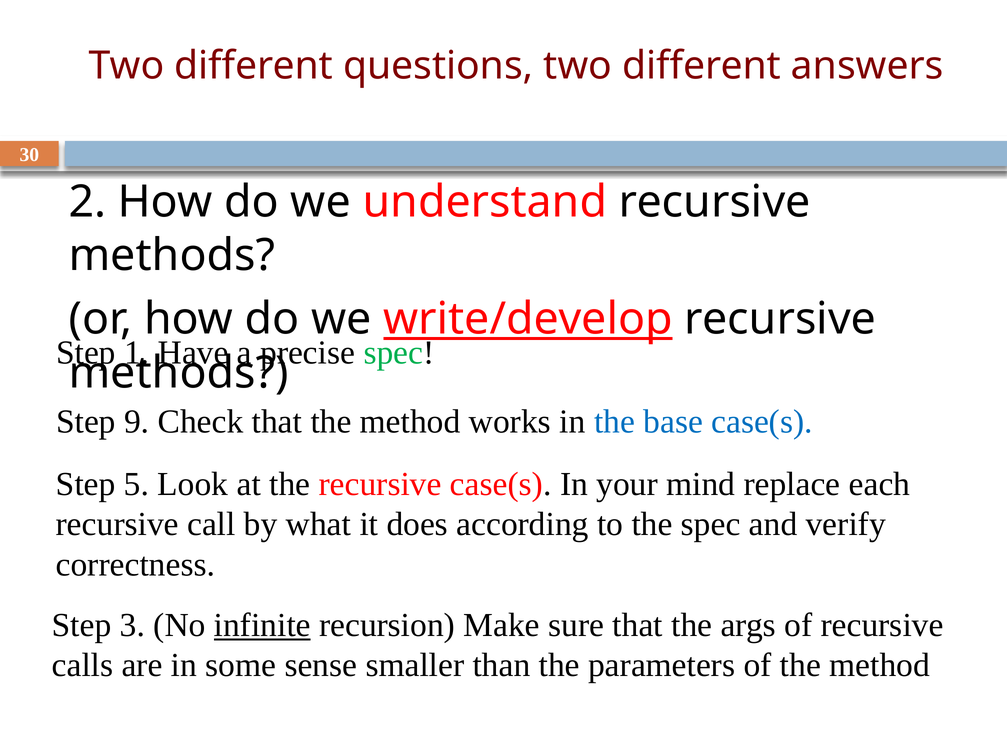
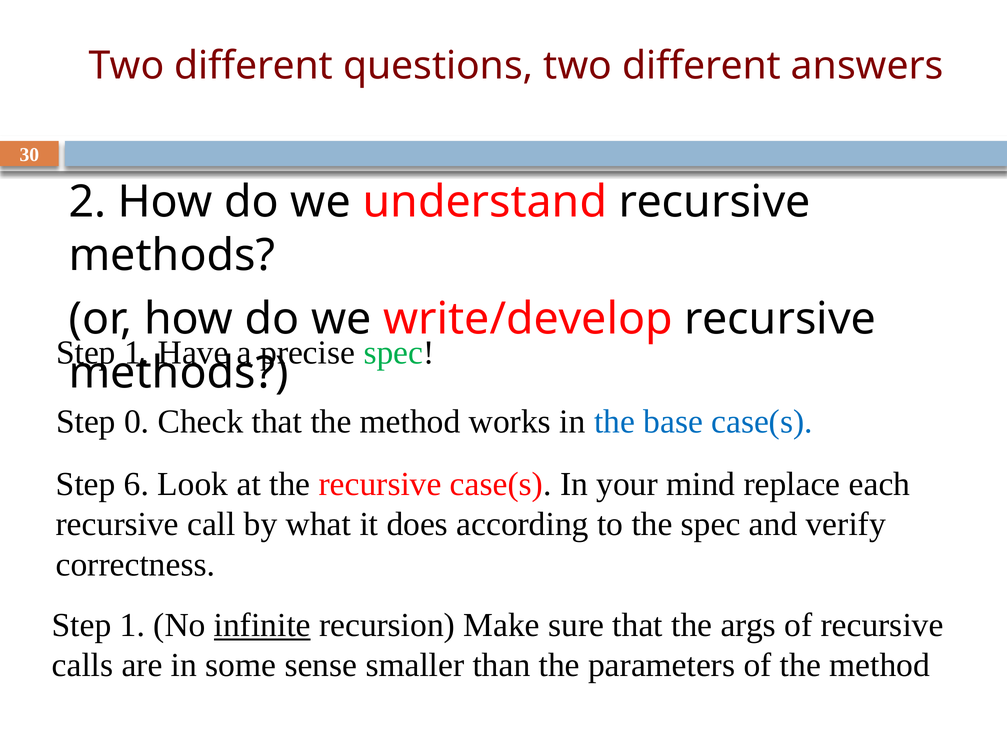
write/develop underline: present -> none (528, 319)
9: 9 -> 0 (137, 422)
5: 5 -> 6 (136, 484)
3: 3 -> 1 (132, 625)
